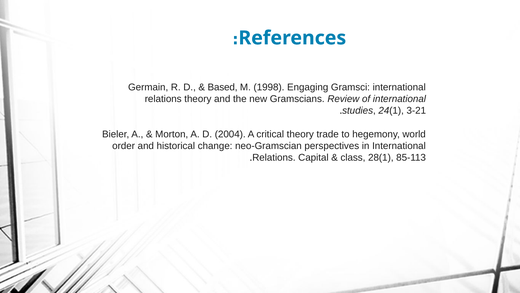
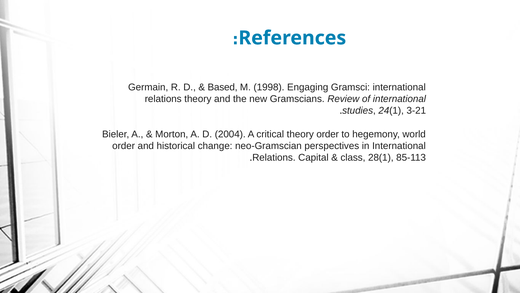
theory trade: trade -> order (328, 134)
